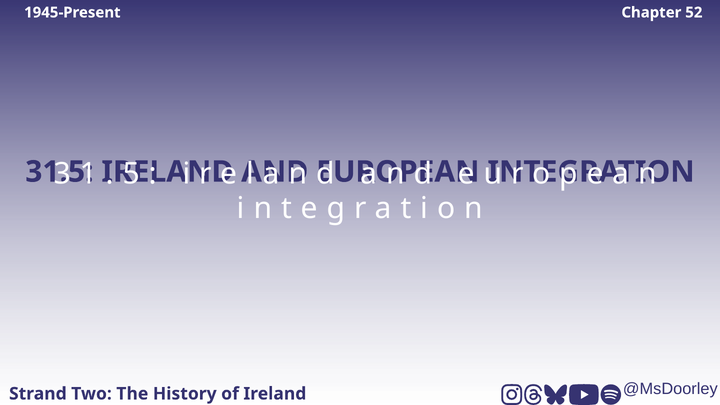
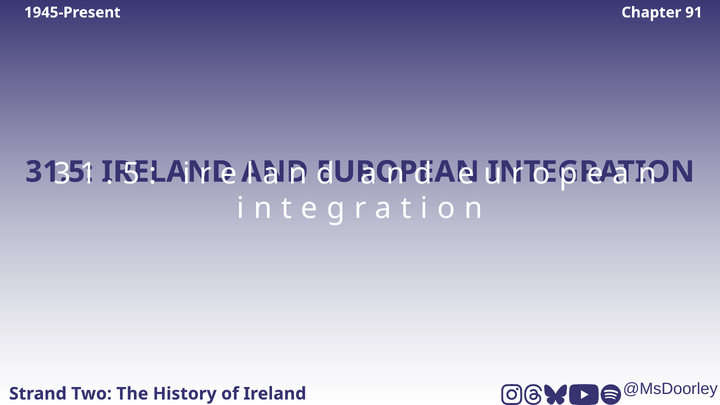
52: 52 -> 91 (694, 12)
